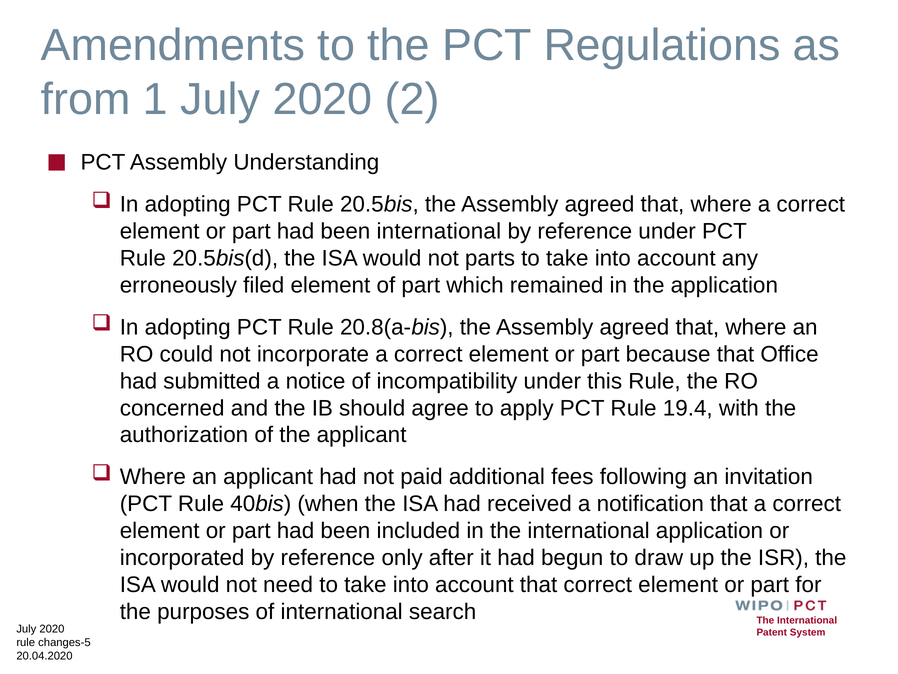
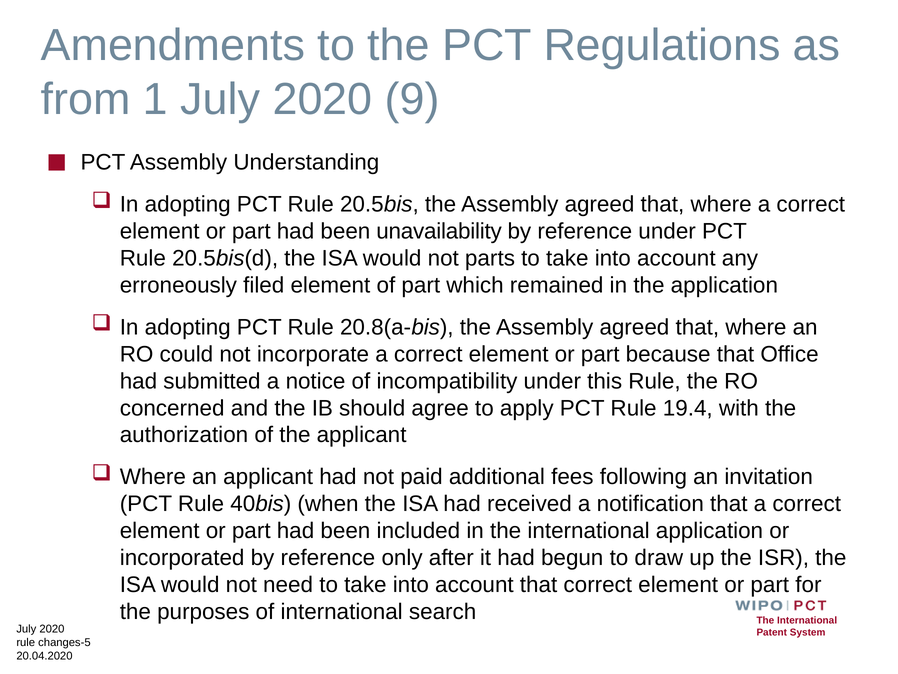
2: 2 -> 9 (412, 99)
been international: international -> unavailability (439, 231)
